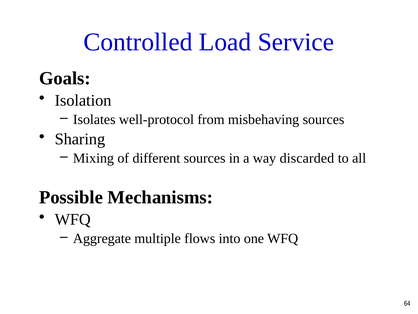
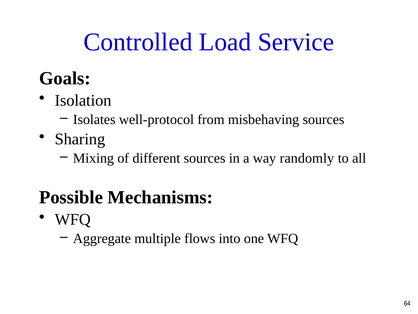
discarded: discarded -> randomly (307, 158)
